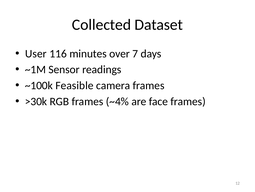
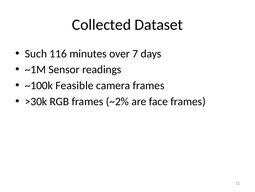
User: User -> Such (36, 53)
~4%: ~4% -> ~2% (117, 101)
